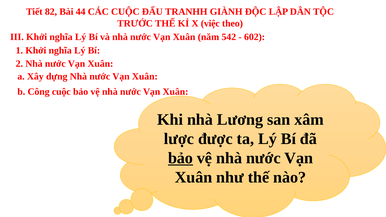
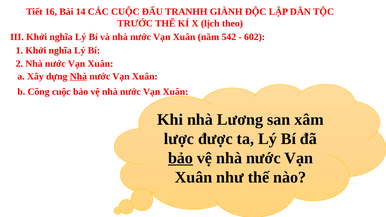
82: 82 -> 16 (51, 12)
44: 44 -> 14 (81, 12)
việc: việc -> lịch (210, 23)
Nhà underline: none -> present (78, 76)
